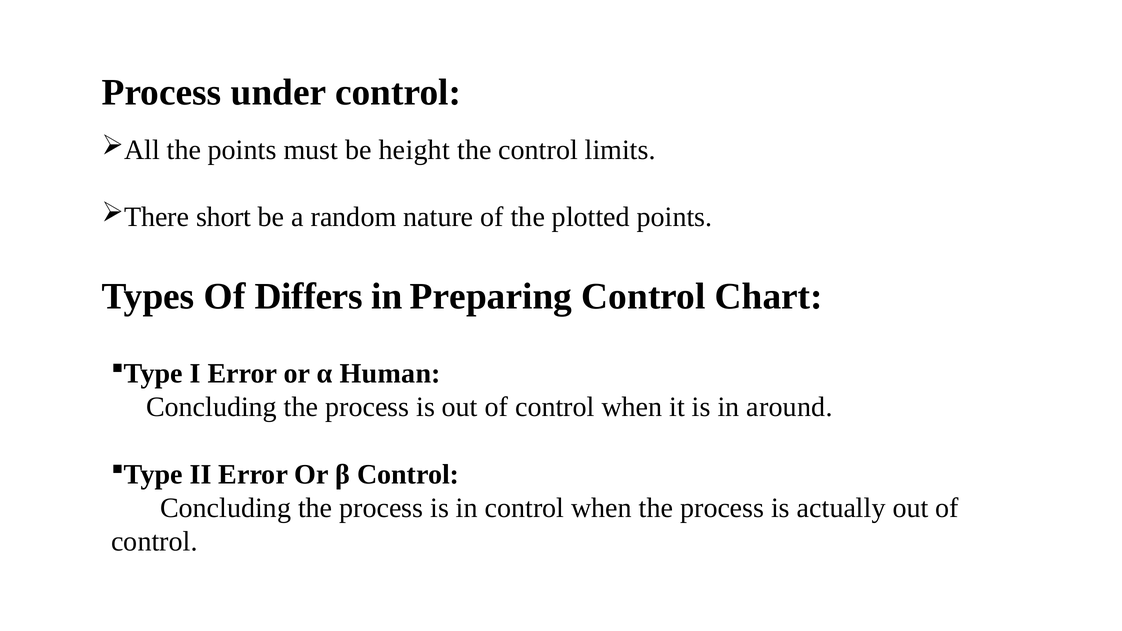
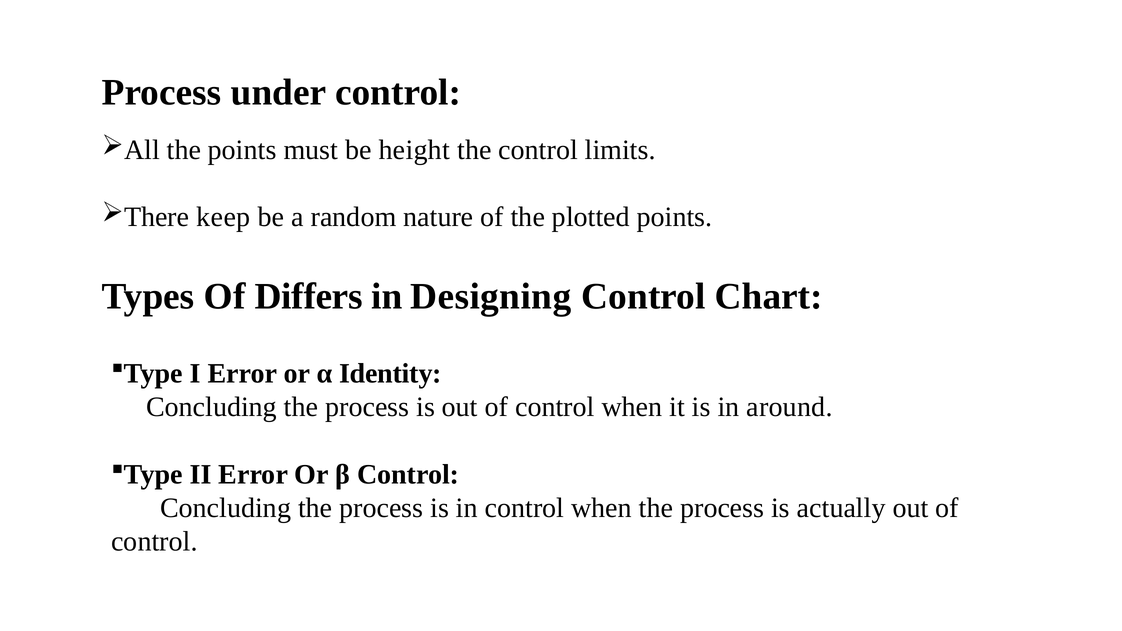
short: short -> keep (223, 217)
Preparing: Preparing -> Designing (491, 296)
Human: Human -> Identity (390, 374)
